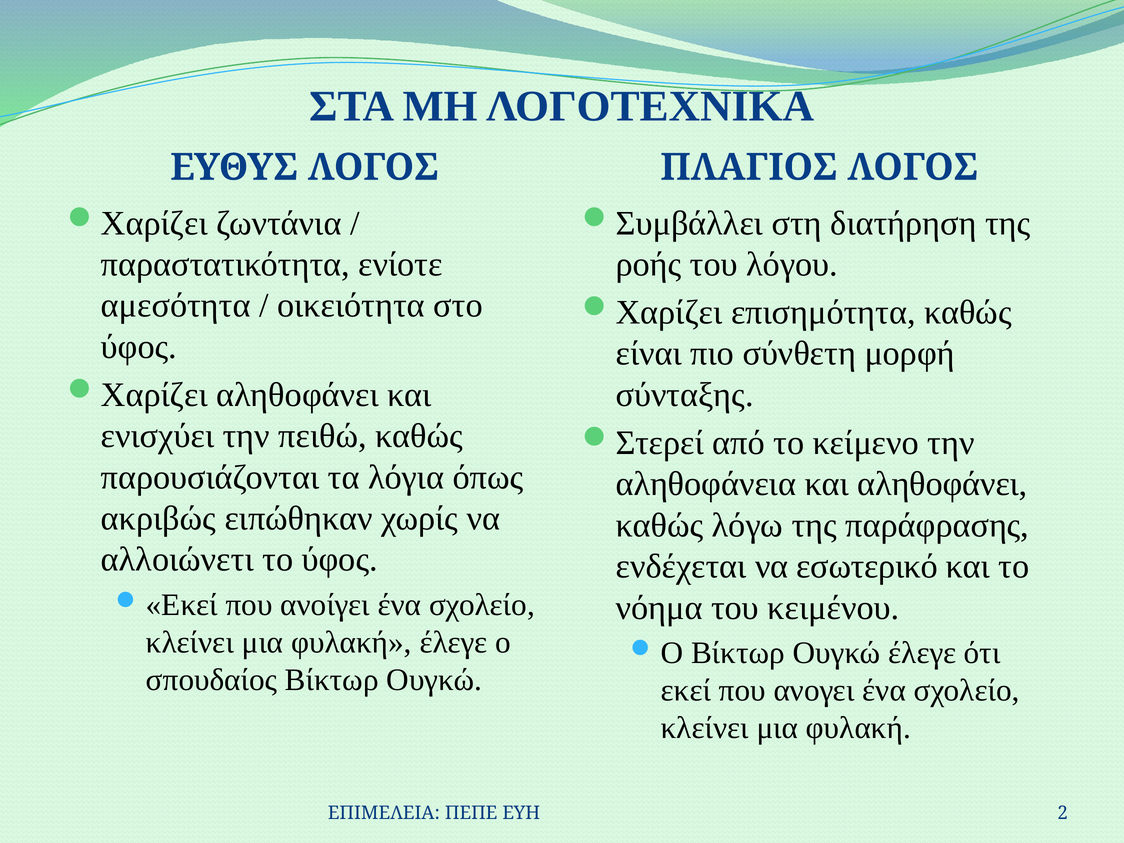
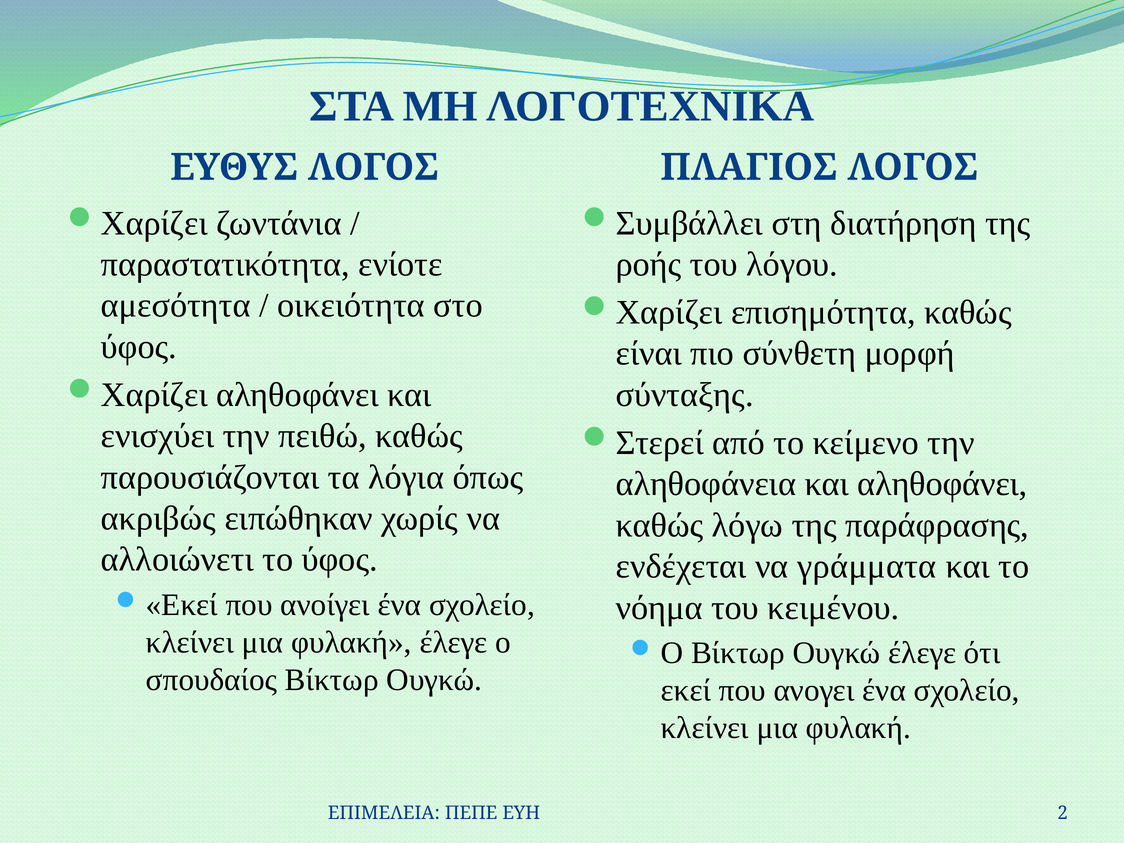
εσωτερικό: εσωτερικό -> γράμματα (867, 567)
